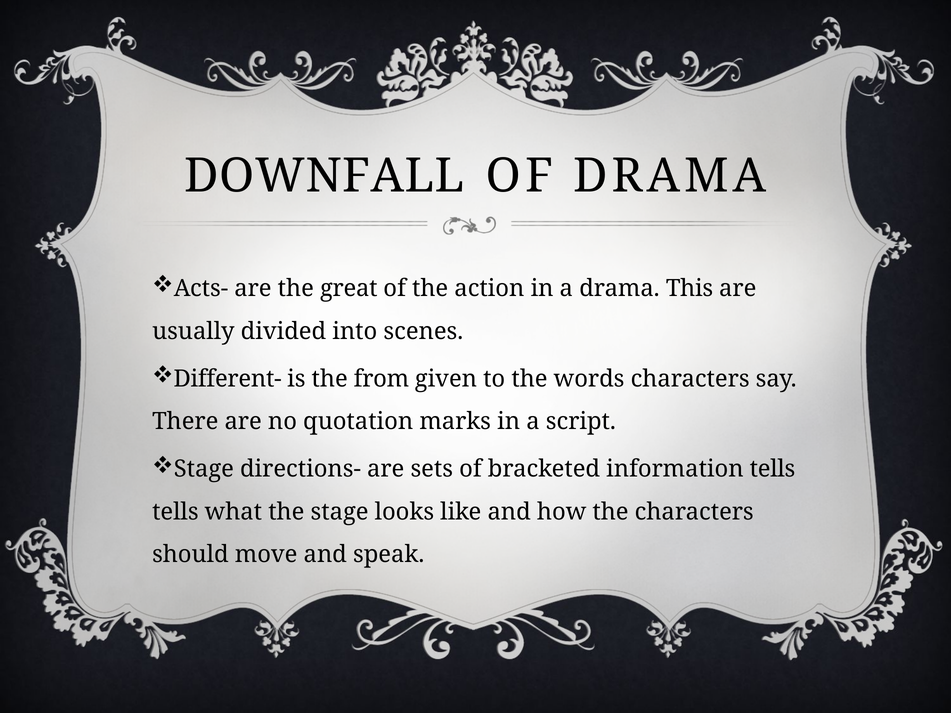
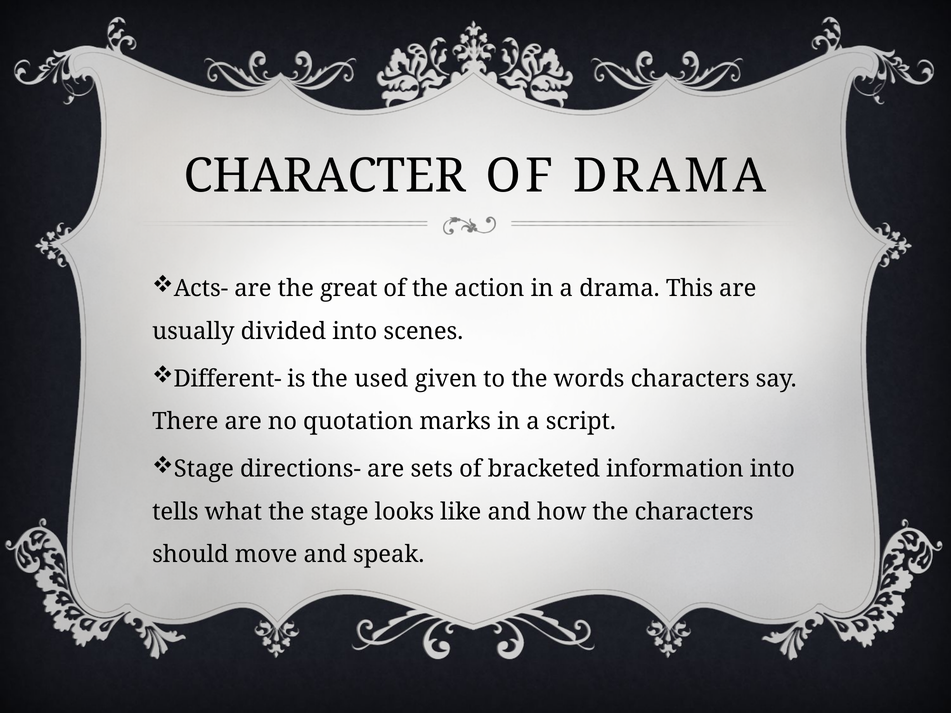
DOWNFALL: DOWNFALL -> CHARACTER (325, 176)
from: from -> used (381, 379)
information tells: tells -> into (772, 469)
